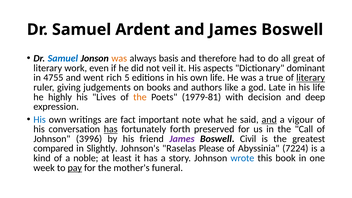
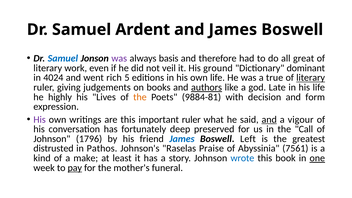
was colour: orange -> purple (119, 58)
aspects: aspects -> ground (218, 68)
4755: 4755 -> 4024 (53, 78)
authors underline: none -> present (207, 87)
1979-81: 1979-81 -> 9884-81 (201, 97)
deep: deep -> form (315, 97)
His colour: blue -> purple (40, 120)
are fact: fact -> this (128, 120)
important note: note -> ruler (191, 120)
has underline: present -> none (111, 129)
forth: forth -> deep (180, 129)
3996: 3996 -> 1796 (89, 139)
James colour: purple -> blue (182, 139)
Civil: Civil -> Left (248, 139)
compared: compared -> distrusted (53, 148)
Slightly: Slightly -> Pathos (102, 148)
Please: Please -> Praise (211, 148)
7224: 7224 -> 7561 (295, 148)
noble: noble -> make (86, 158)
one underline: none -> present (317, 158)
